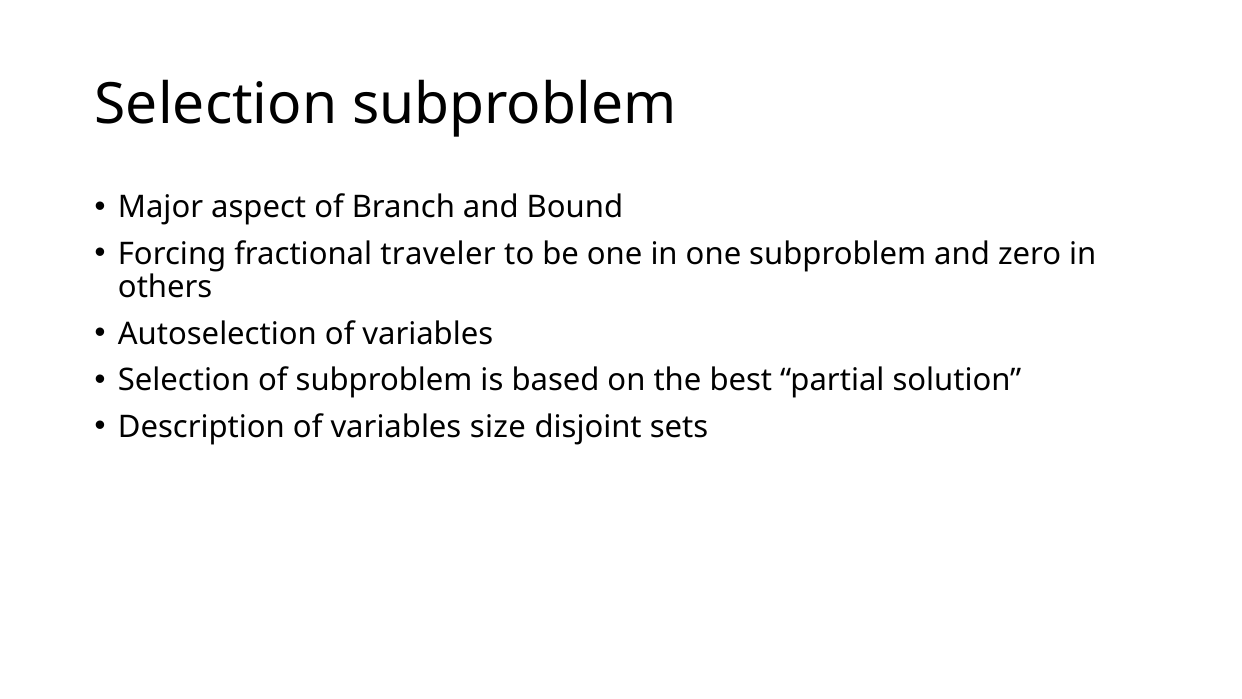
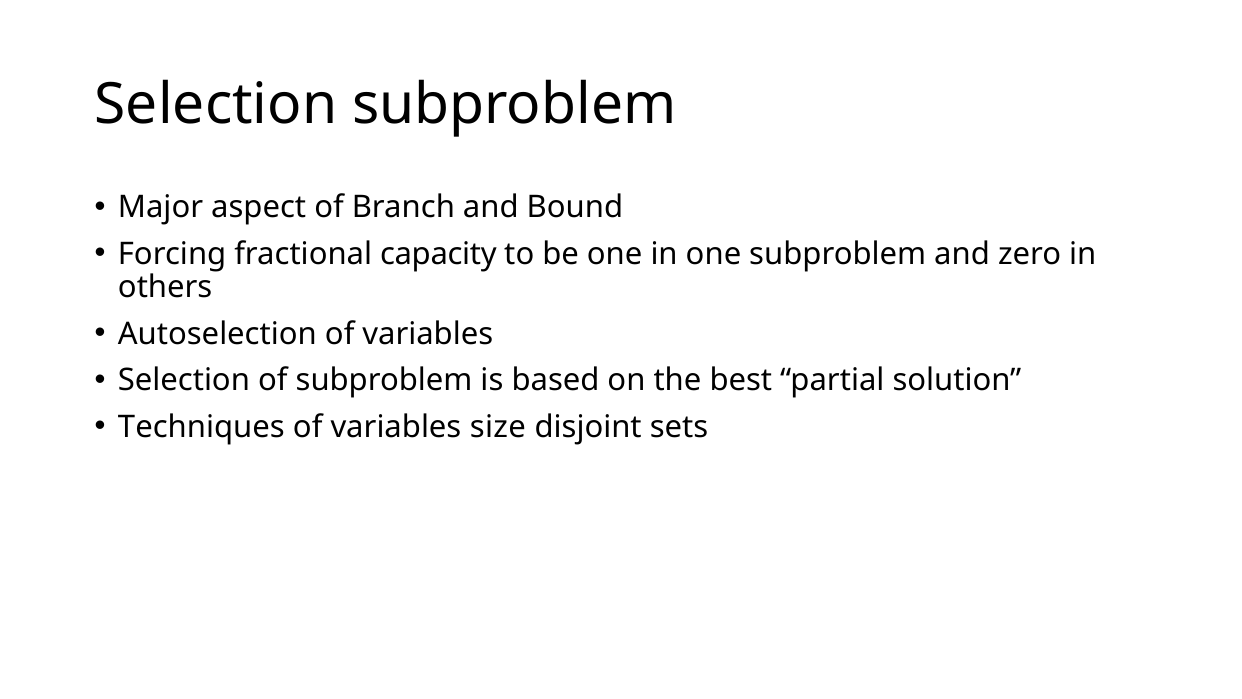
traveler: traveler -> capacity (438, 254)
Description: Description -> Techniques (201, 427)
